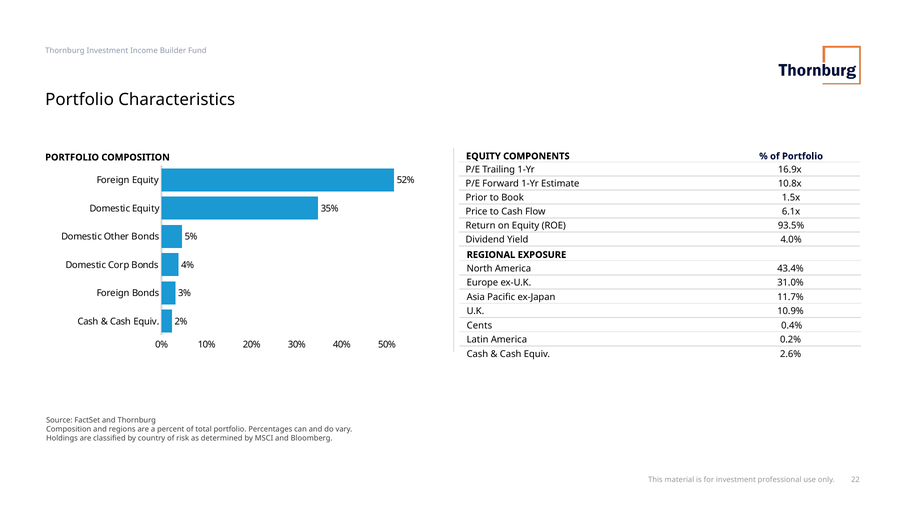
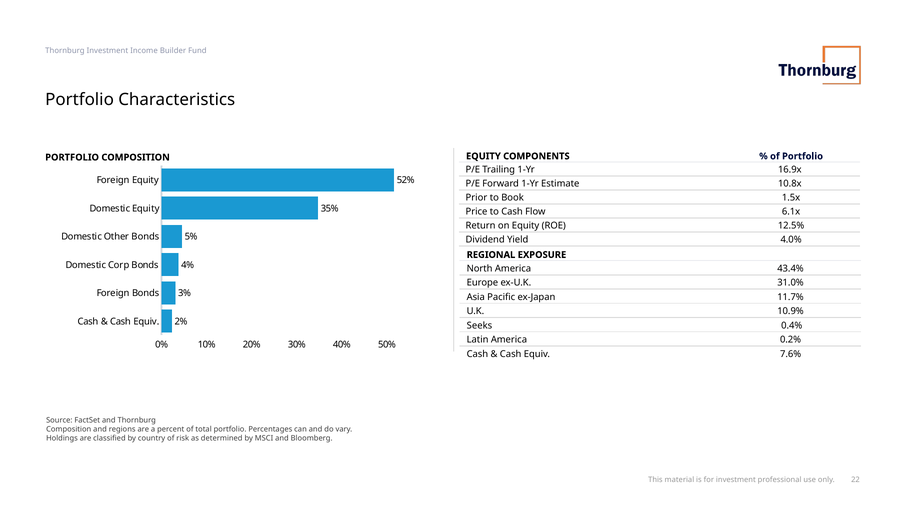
93.5%: 93.5% -> 12.5% (791, 226)
Cents: Cents -> Seeks (479, 325)
2.6%: 2.6% -> 7.6% (791, 354)
